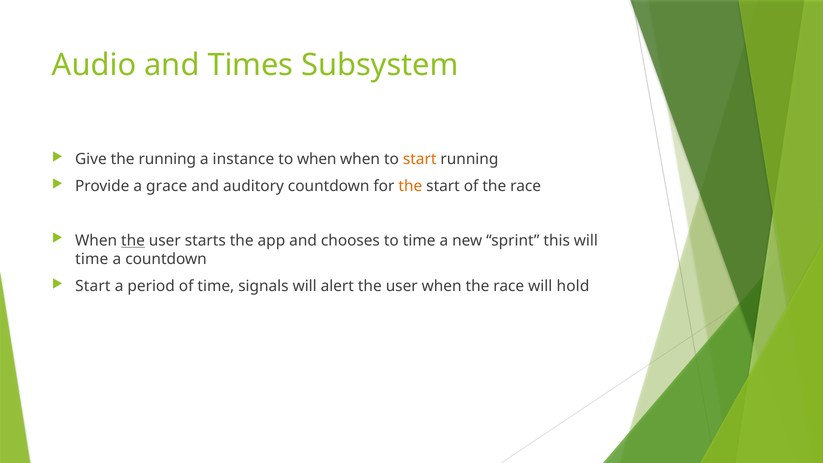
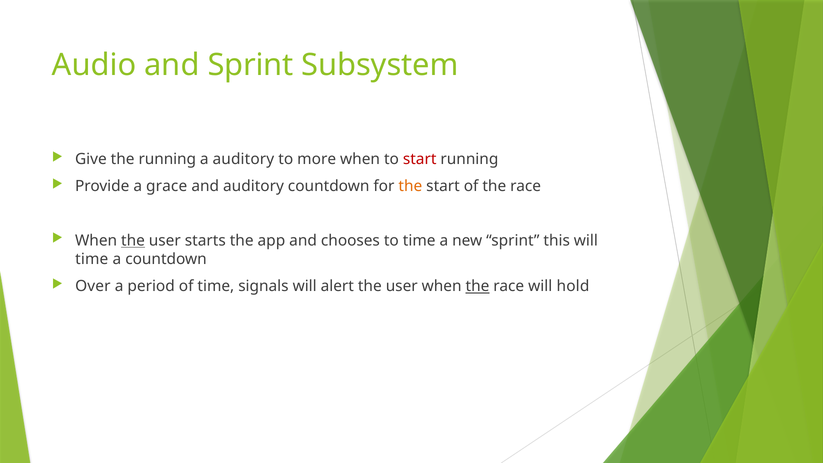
and Times: Times -> Sprint (250, 65)
a instance: instance -> auditory (243, 159)
to when: when -> more (317, 159)
start colour: orange -> red (420, 159)
Start: Start -> Over (93, 286)
the underline: none -> present (478, 286)
